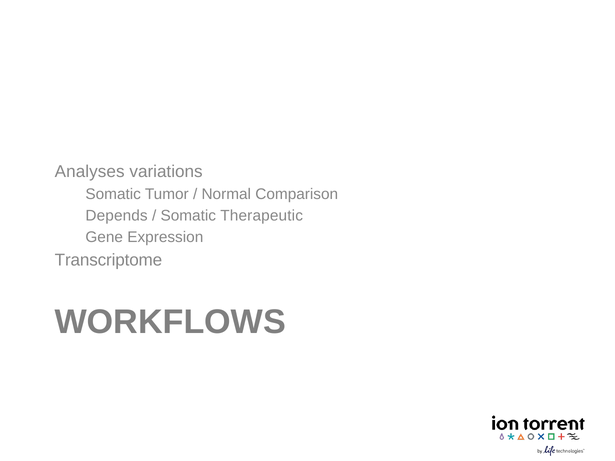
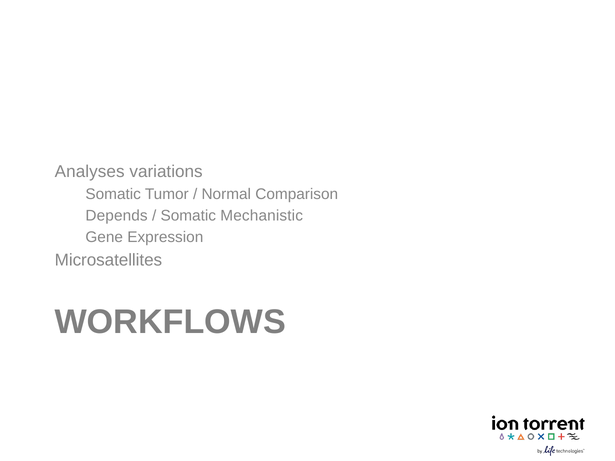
Therapeutic: Therapeutic -> Mechanistic (262, 216)
Transcriptome: Transcriptome -> Microsatellites (108, 260)
